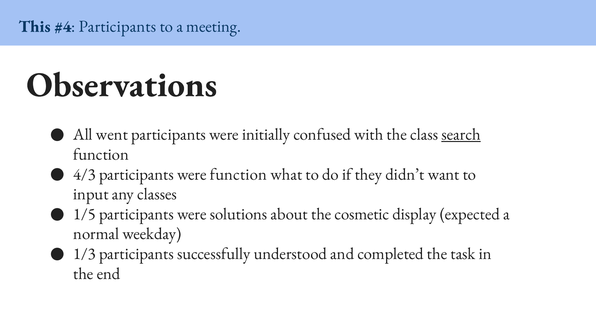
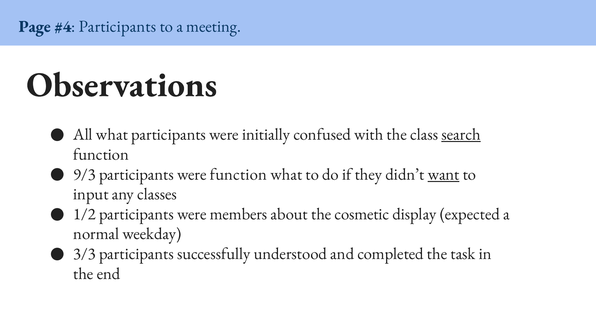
This: This -> Page (35, 26)
All went: went -> what (112, 135)
4/3: 4/3 -> 9/3 (84, 174)
want underline: none -> present (444, 174)
1/5: 1/5 -> 1/2 (84, 214)
solutions: solutions -> members (239, 214)
1/3: 1/3 -> 3/3 (84, 254)
